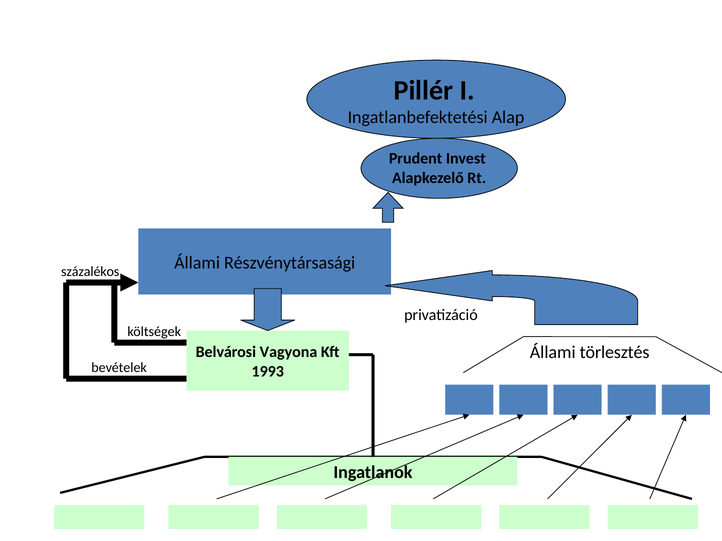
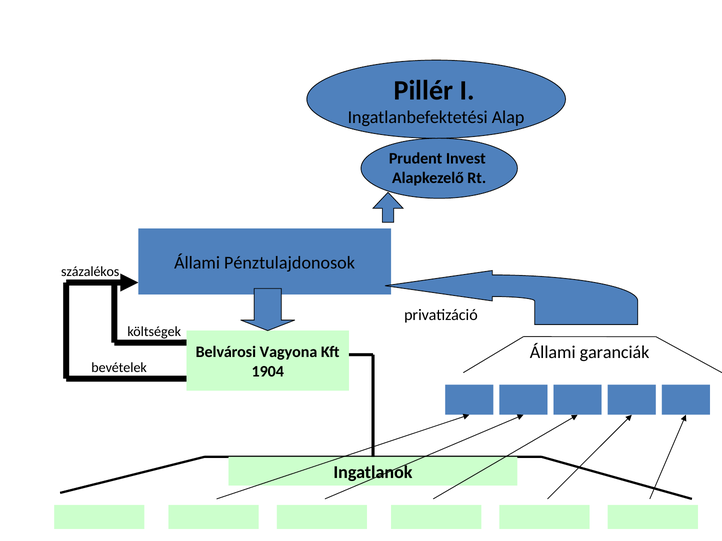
Részvénytársasági: Részvénytársasági -> Pénztulajdonosok (290, 263)
törlesztés: törlesztés -> garanciák (615, 353)
1993: 1993 -> 1904 (268, 372)
